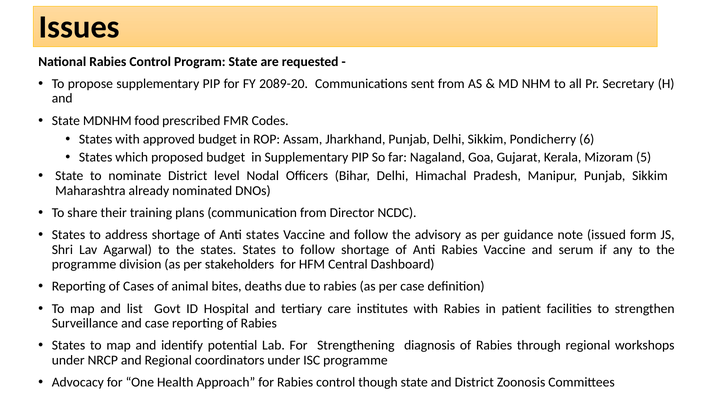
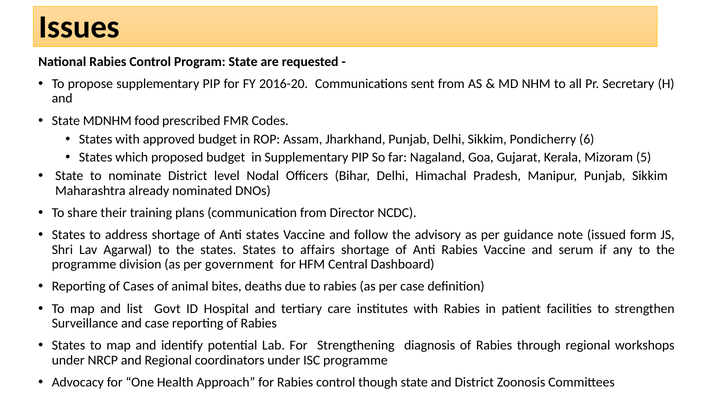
2089-20: 2089-20 -> 2016-20 (284, 84)
to follow: follow -> affairs (318, 249)
stakeholders: stakeholders -> government (239, 264)
